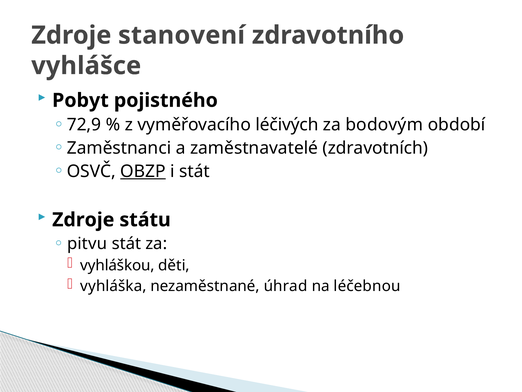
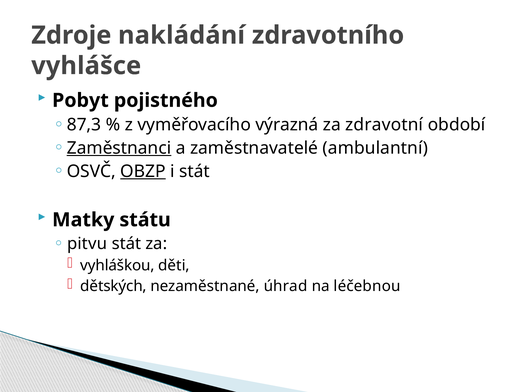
stanovení: stanovení -> nakládání (182, 35)
72,9: 72,9 -> 87,3 (84, 125)
léčivých: léčivých -> výrazná (287, 125)
bodovým: bodovým -> zdravotní (384, 125)
Zaměstnanci underline: none -> present (119, 148)
zdravotních: zdravotních -> ambulantní (375, 148)
Zdroje: Zdroje -> Matky (83, 220)
vyhláška: vyhláška -> dětských (114, 286)
